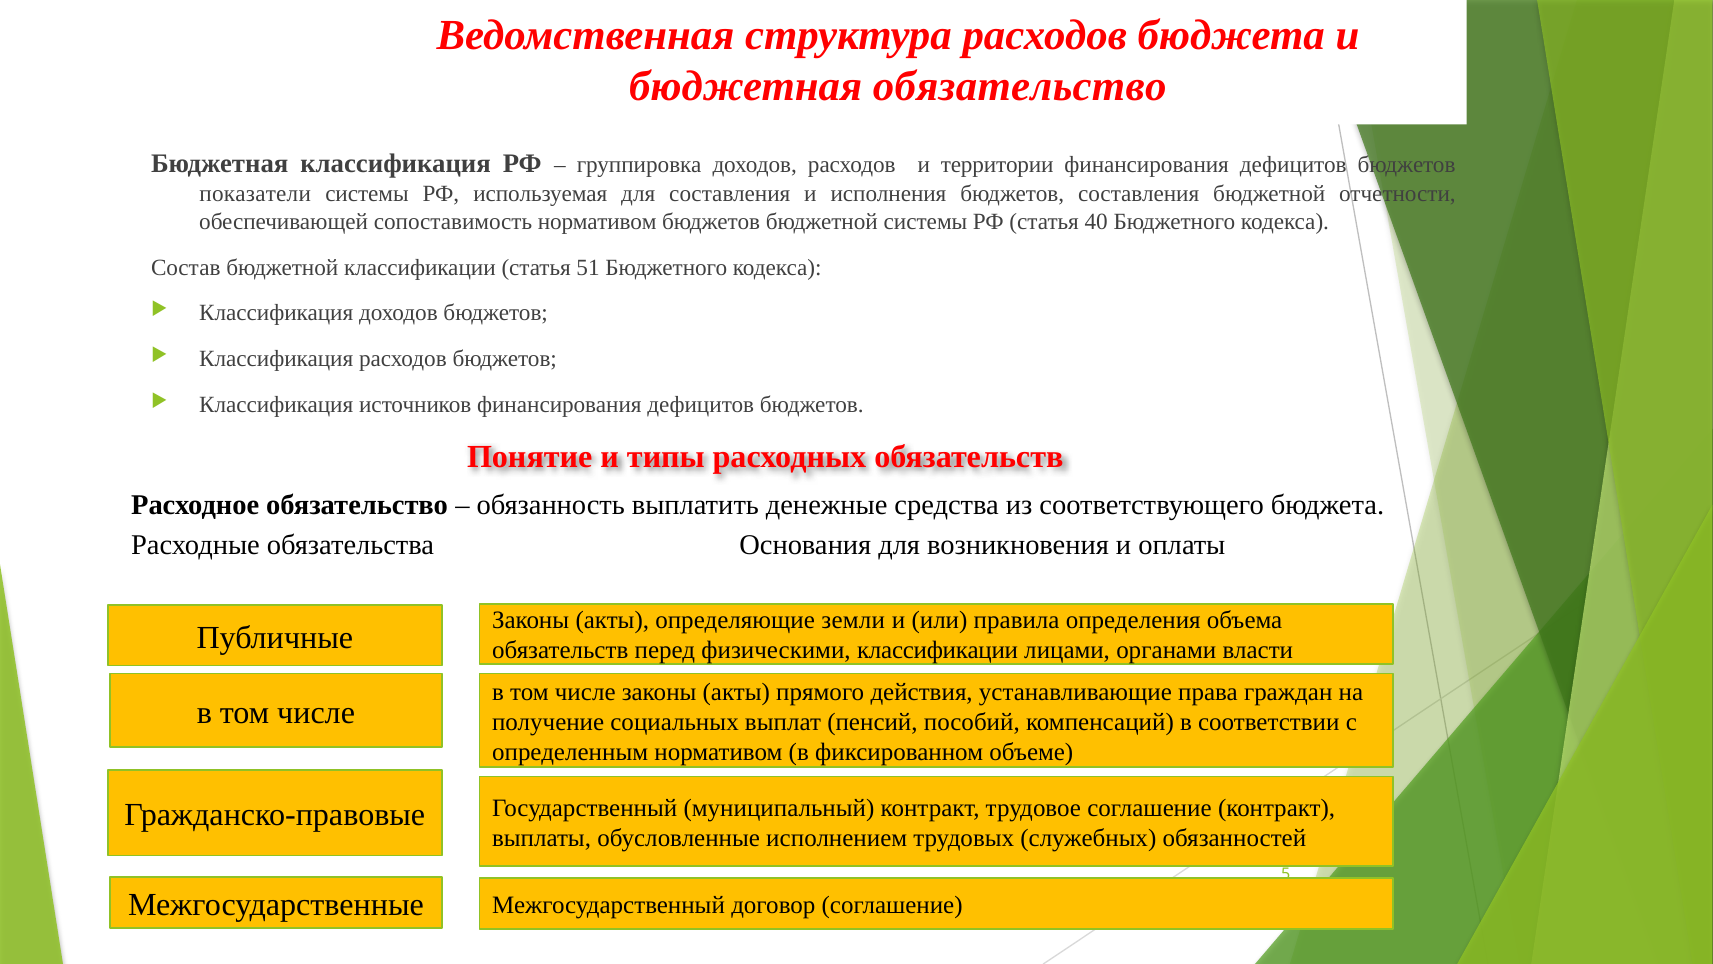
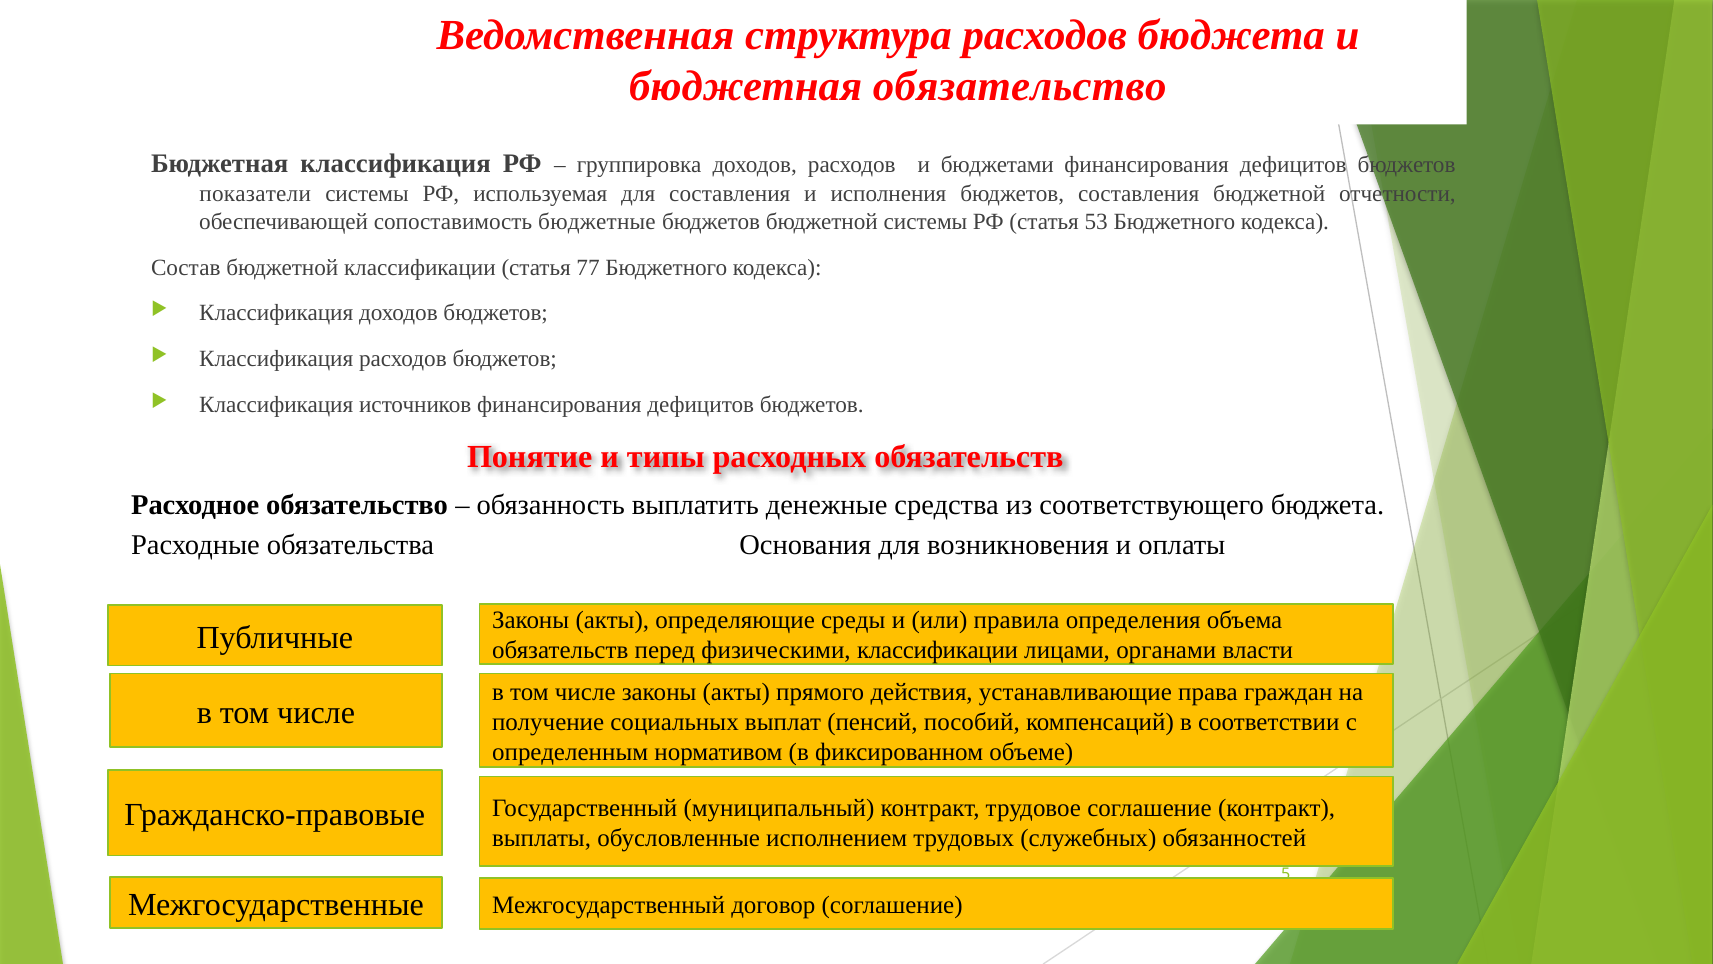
территории: территории -> бюджетами (997, 165)
сопоставимость нормативом: нормативом -> бюджетные (597, 222)
40: 40 -> 53 (1096, 222)
51: 51 -> 77 (588, 267)
земли: земли -> среды (853, 620)
